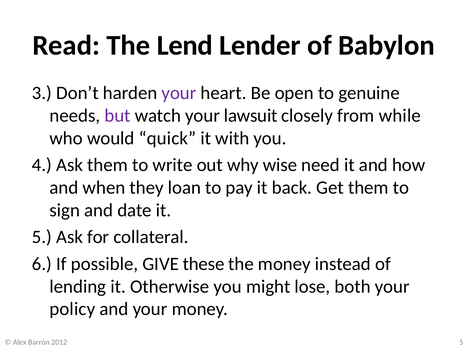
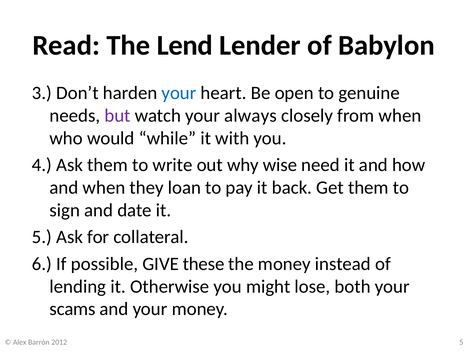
your colour: purple -> blue (179, 93)
lawsuit: lawsuit -> always (250, 116)
from while: while -> when (400, 116)
quick: quick -> while (167, 138)
policy: policy -> scams (73, 309)
